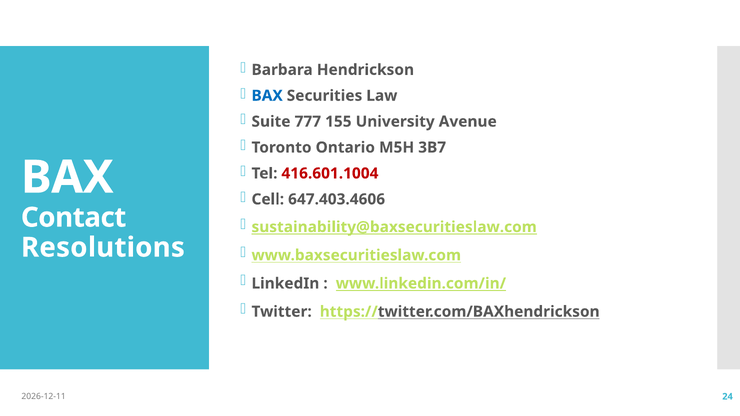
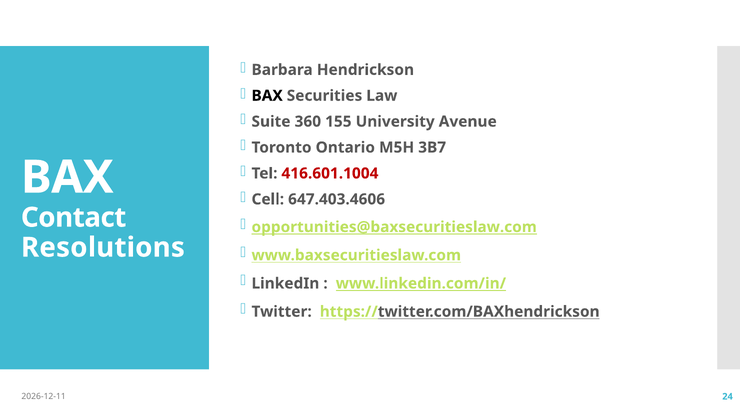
BAX colour: blue -> black (267, 96)
777: 777 -> 360 (308, 122)
sustainability@baxsecuritieslaw.com: sustainability@baxsecuritieslaw.com -> opportunities@baxsecuritieslaw.com (394, 227)
